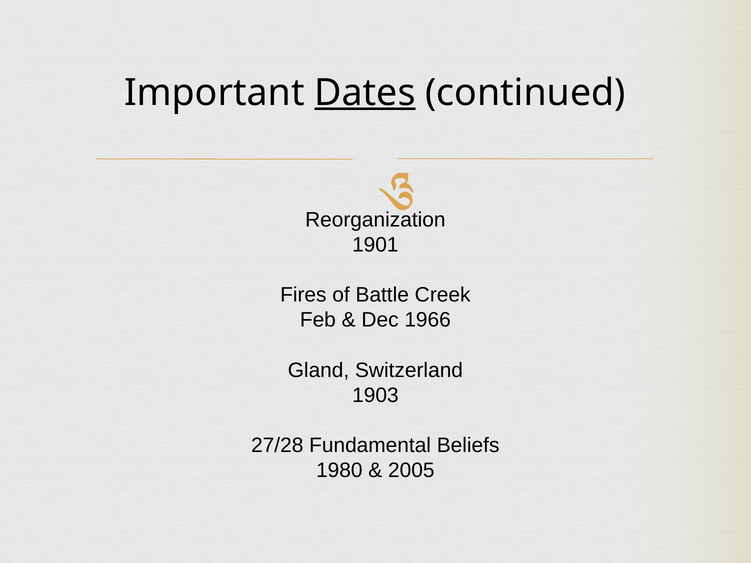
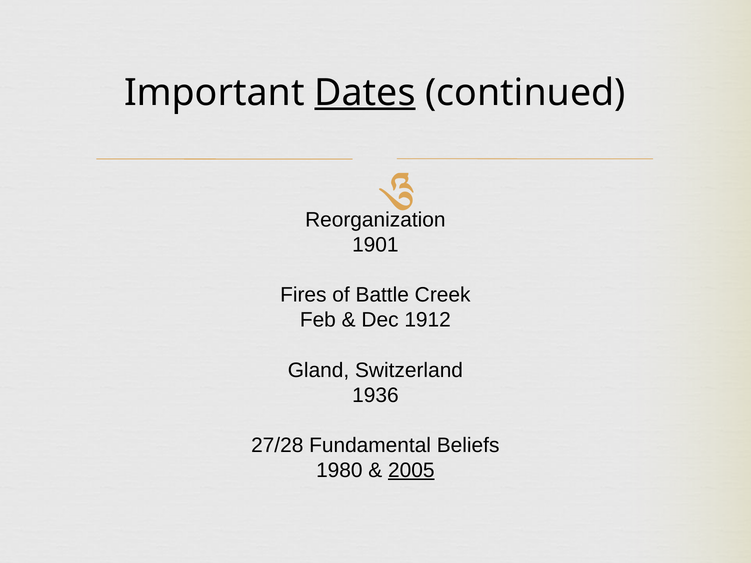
1966: 1966 -> 1912 (428, 320)
1903: 1903 -> 1936 (375, 395)
2005 underline: none -> present (411, 470)
